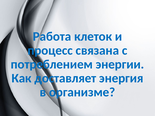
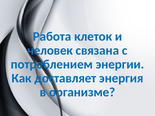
процесс: процесс -> человек (50, 51)
